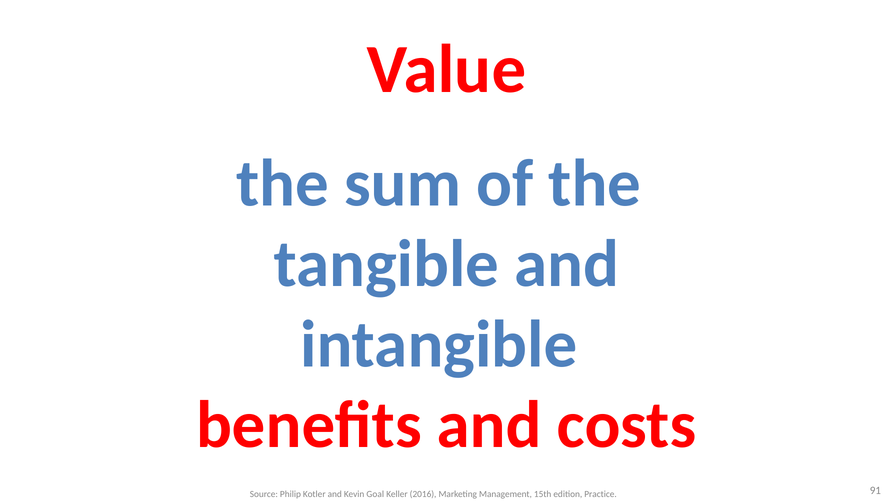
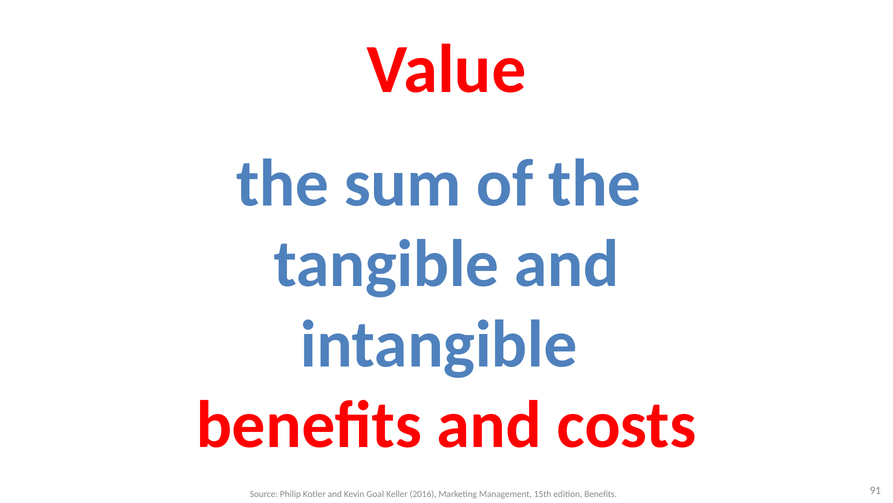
edition Practice: Practice -> Benefits (601, 493)
